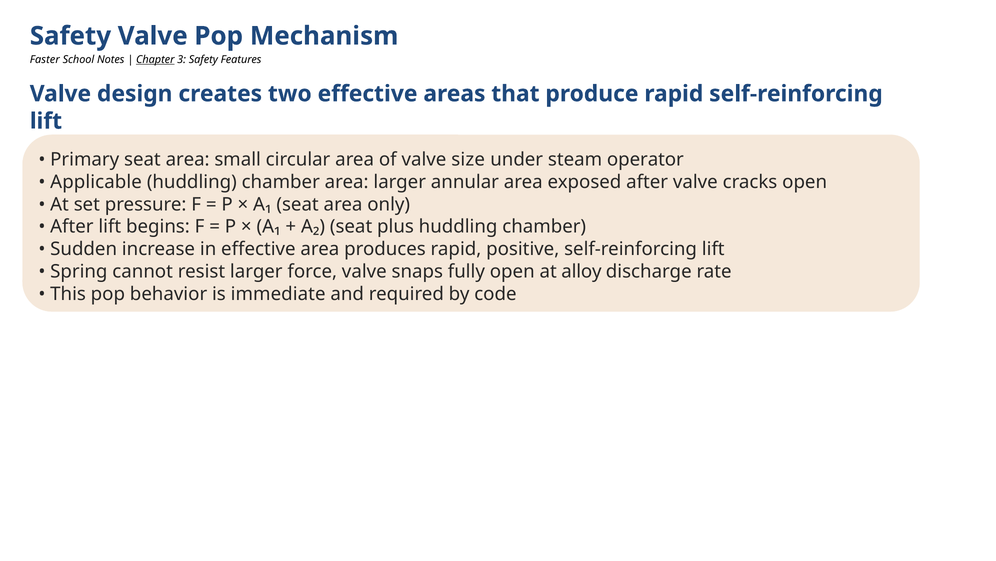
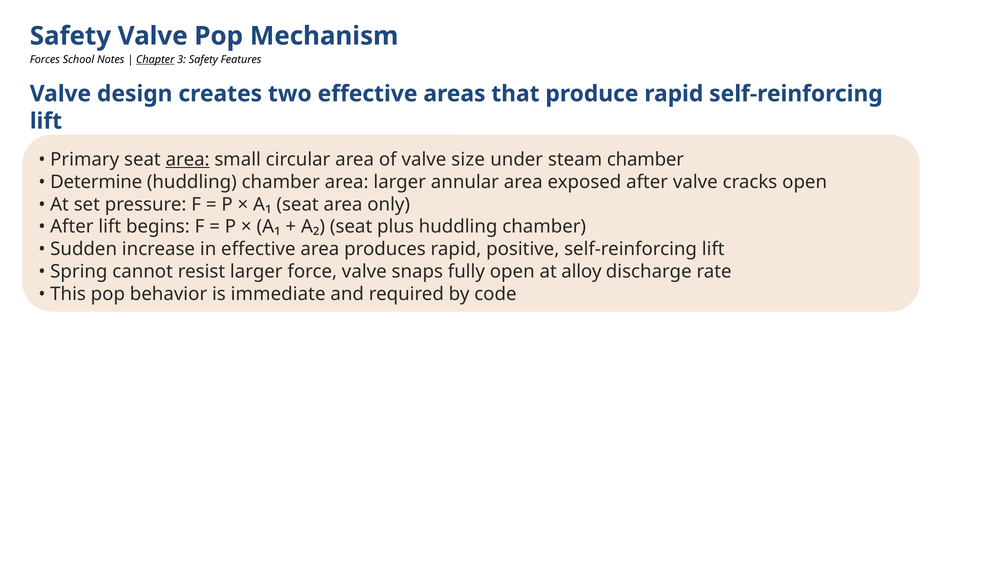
Faster: Faster -> Forces (45, 60)
area underline: none -> present (188, 159)
steam operator: operator -> chamber (645, 159)
Applicable: Applicable -> Determine (96, 182)
